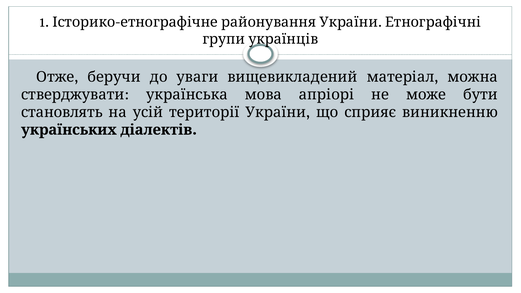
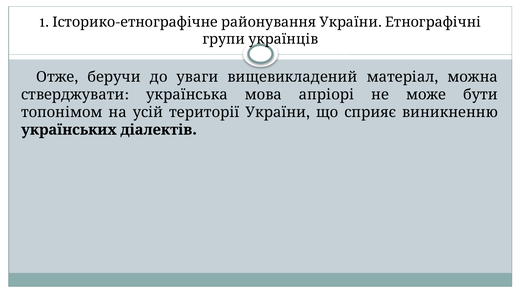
становлять: становлять -> топонімом (62, 112)
